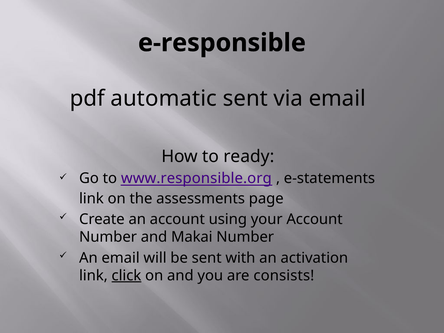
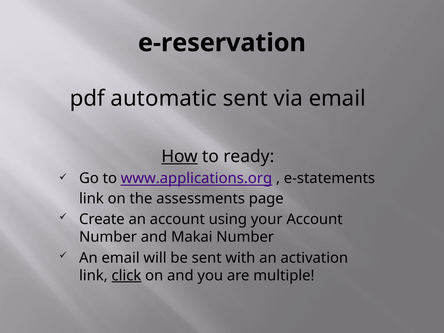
e-responsible: e-responsible -> e-reservation (222, 43)
How underline: none -> present (180, 156)
www.responsible.org: www.responsible.org -> www.applications.org (196, 178)
consists: consists -> multiple (284, 276)
